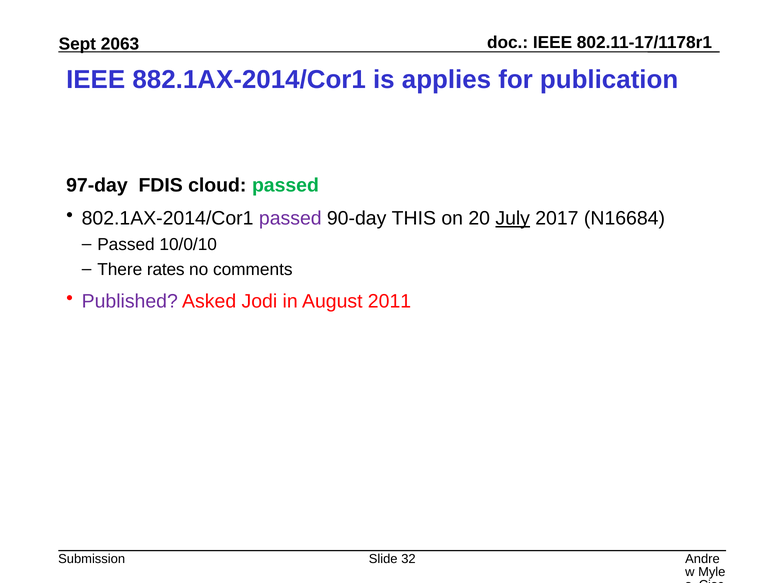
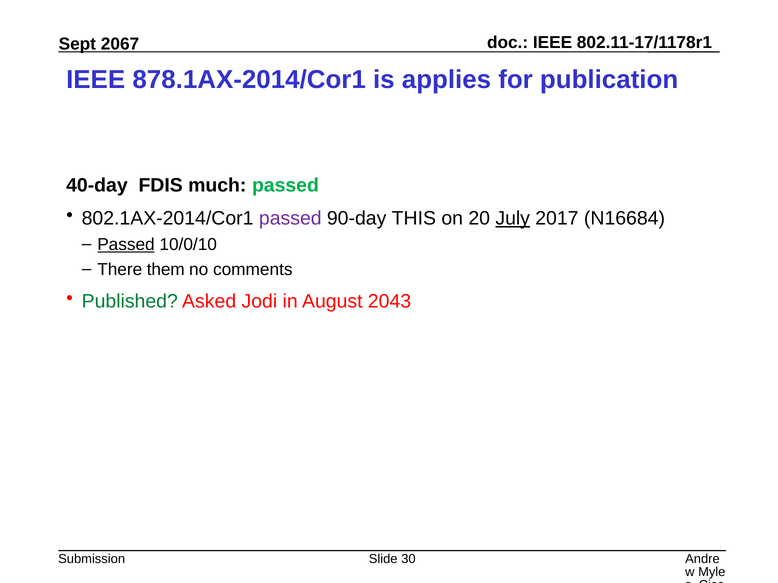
2063: 2063 -> 2067 (120, 44)
882.1AX-2014/Cor1: 882.1AX-2014/Cor1 -> 878.1AX-2014/Cor1 (249, 80)
97-day: 97-day -> 40-day (97, 186)
cloud: cloud -> much (217, 186)
Passed underline: none -> present (126, 245)
rates: rates -> them (166, 270)
Published colour: purple -> green (130, 302)
2011: 2011 -> 2043 (390, 302)
32: 32 -> 30 (408, 560)
